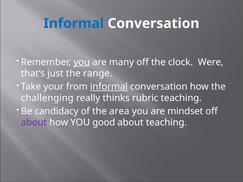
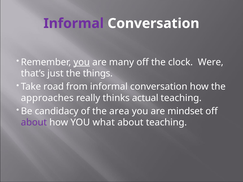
Informal colour: blue -> purple (74, 23)
range: range -> things (98, 74)
your: your -> road (54, 87)
informal underline: present -> none (109, 87)
challenging: challenging -> approaches (47, 98)
rubric: rubric -> actual (145, 98)
good: good -> what (104, 123)
